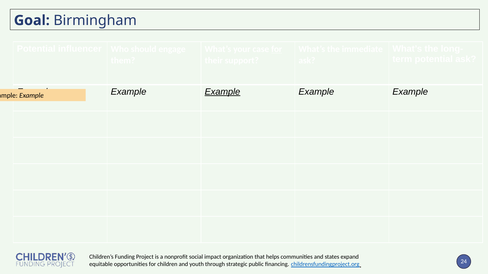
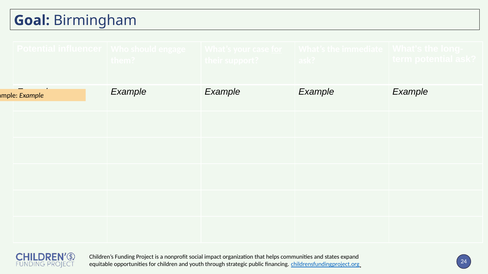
Example underline: present -> none (222, 92)
